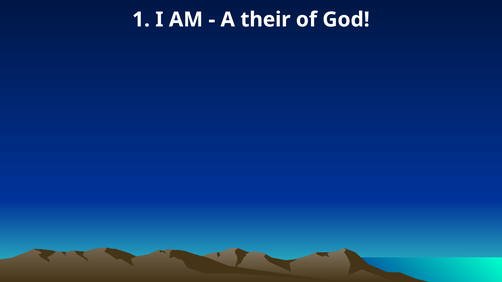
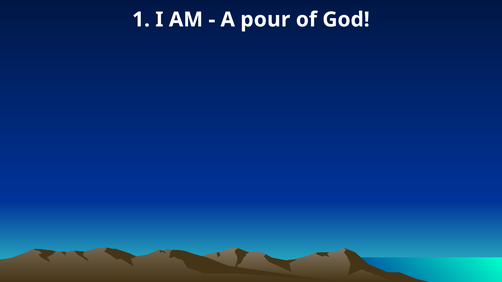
their: their -> pour (265, 20)
